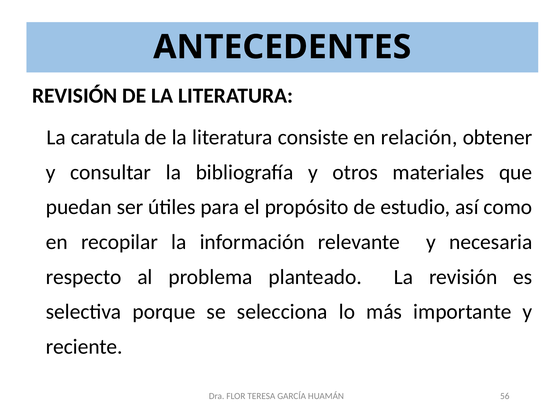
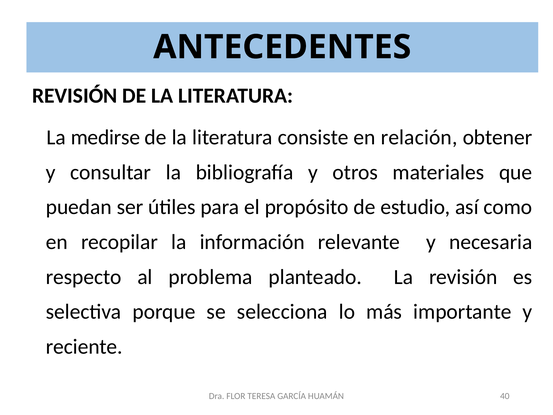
caratula: caratula -> medirse (105, 137)
56: 56 -> 40 (505, 396)
